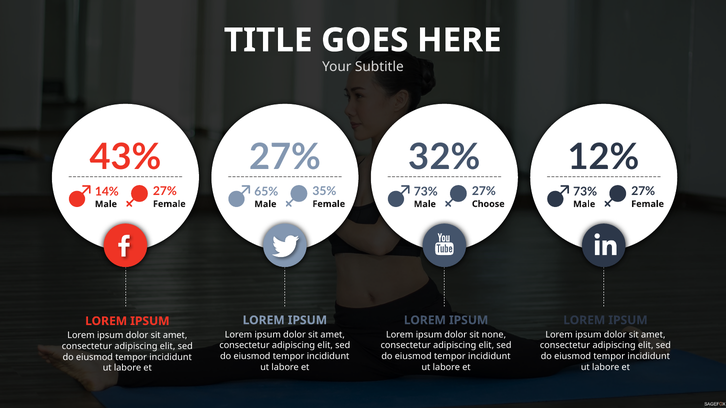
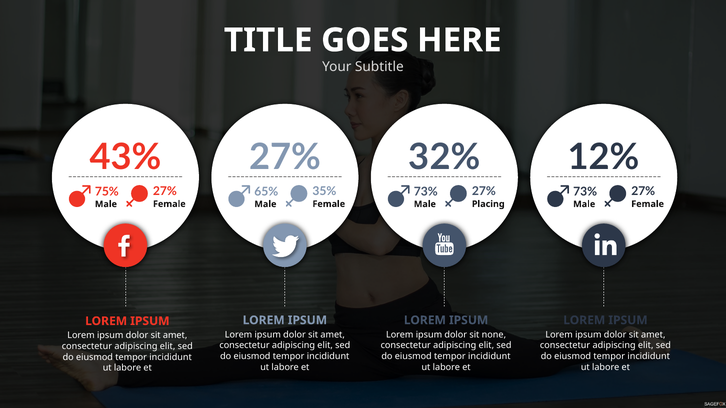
14%: 14% -> 75% (107, 192)
Choose: Choose -> Placing (488, 204)
